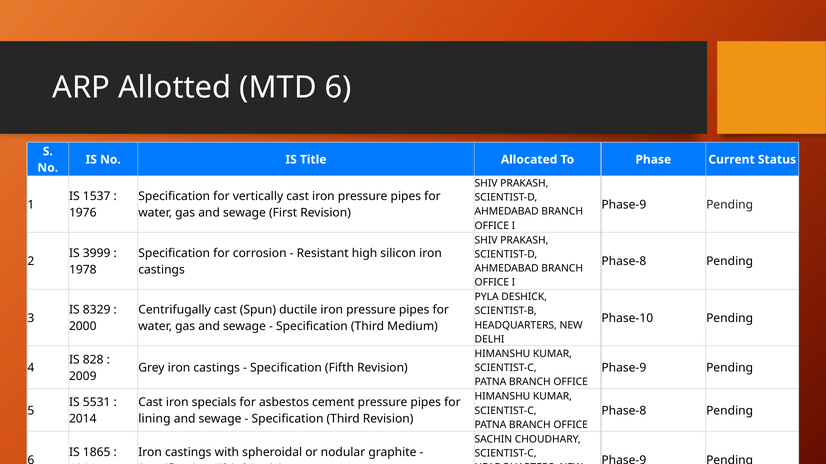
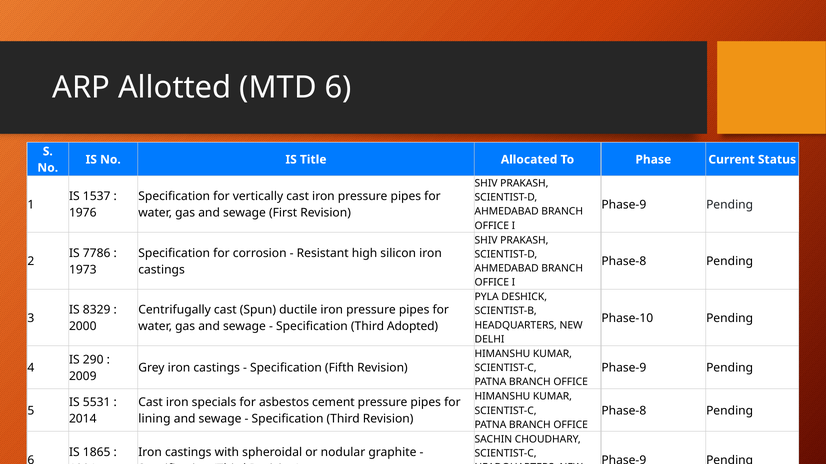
3999: 3999 -> 7786 (97, 254)
1978: 1978 -> 1973 (83, 270)
Medium: Medium -> Adopted (413, 327)
828: 828 -> 290 (93, 360)
